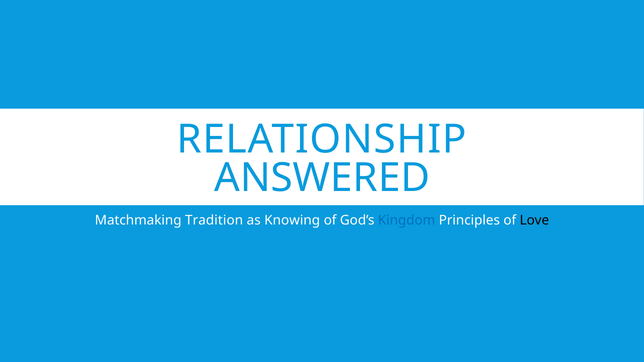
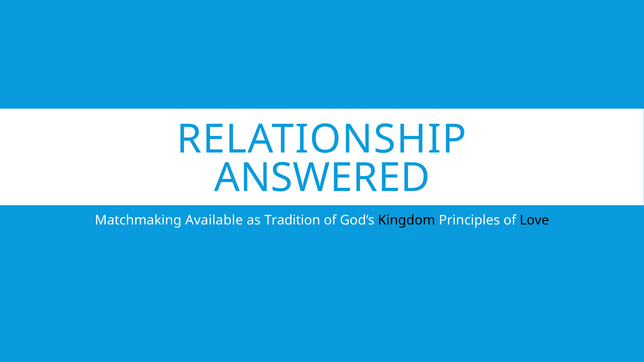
Tradition: Tradition -> Available (214, 221)
Knowing: Knowing -> Tradition (292, 221)
Kingdom colour: blue -> black (407, 221)
